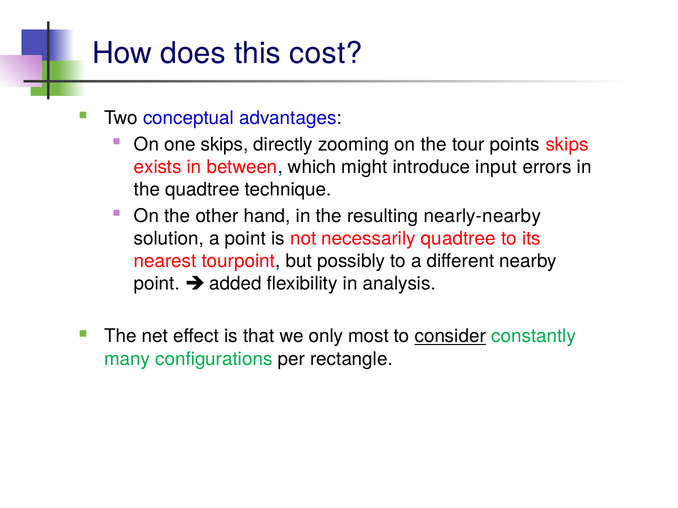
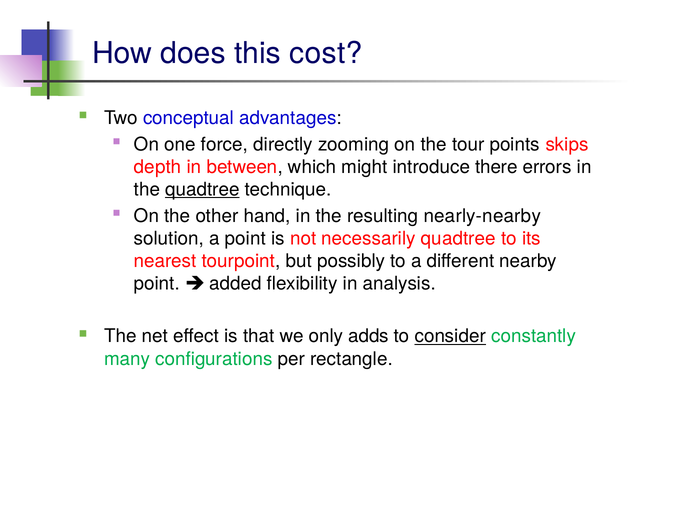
one skips: skips -> force (225, 144)
exists: exists -> depth (158, 167)
input: input -> there (496, 167)
quadtree underline: none -> present (202, 190)
most: most -> adds (369, 337)
